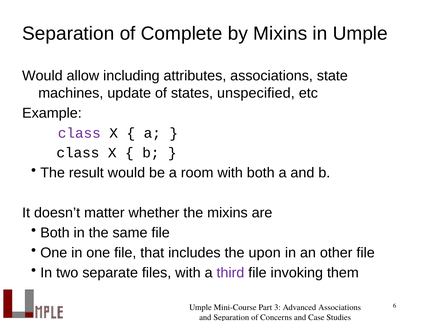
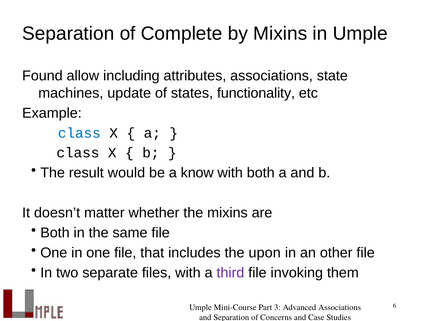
Would: Would -> Found (42, 76)
unspecified: unspecified -> functionality (256, 93)
class colour: purple -> blue (79, 133)
room: room -> know (197, 173)
